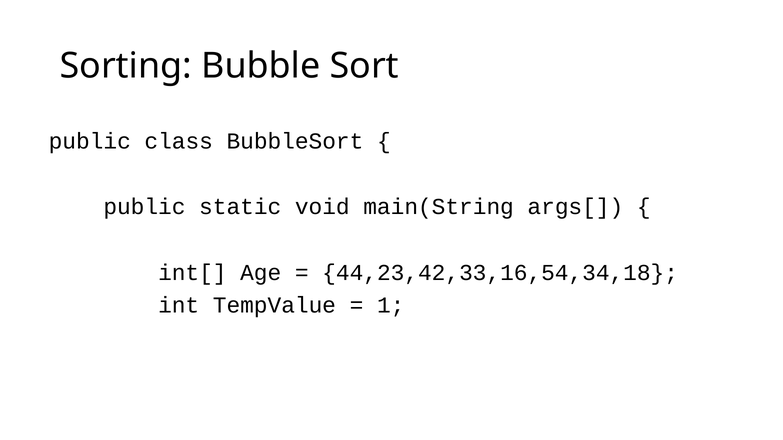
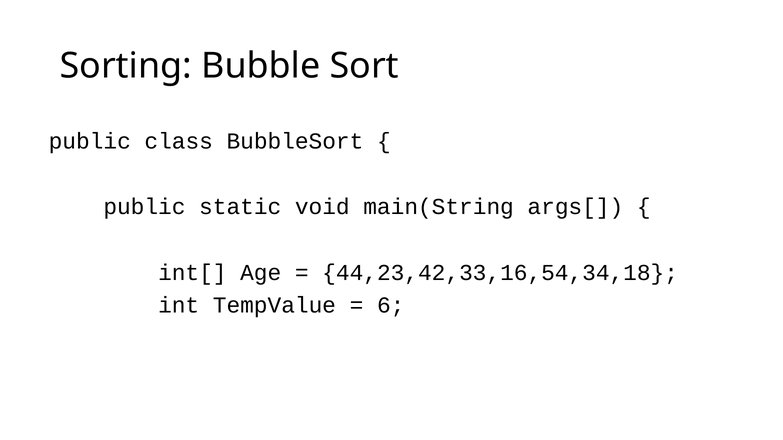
1: 1 -> 6 (391, 306)
